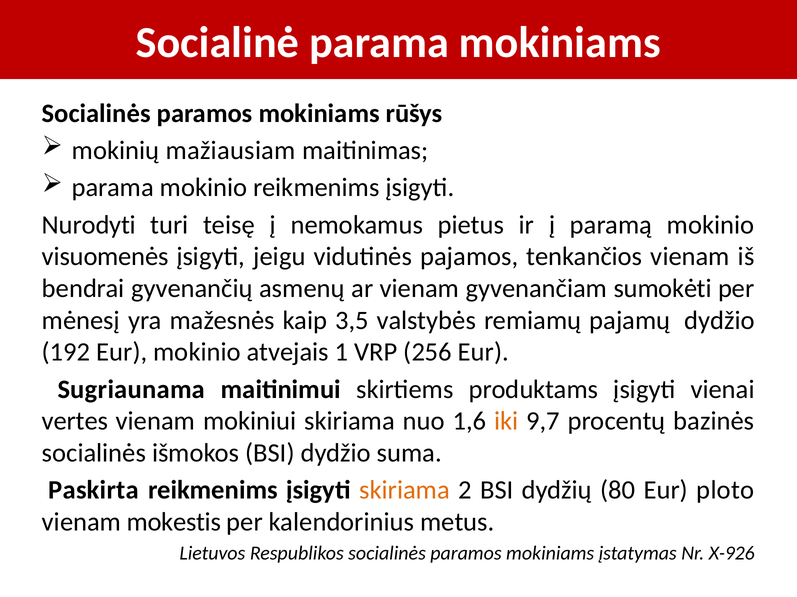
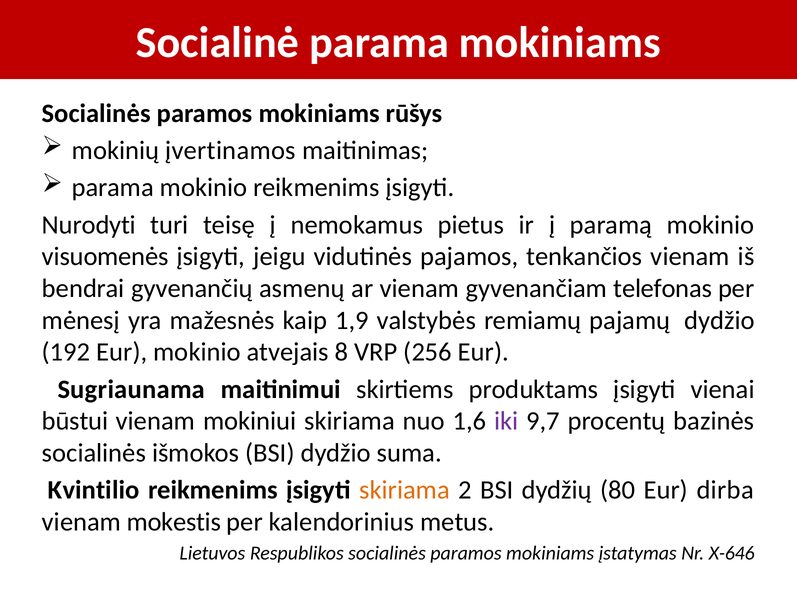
mažiausiam: mažiausiam -> įvertinamos (231, 151)
sumokėti: sumokėti -> telefonas (663, 289)
3,5: 3,5 -> 1,9 (352, 321)
1: 1 -> 8 (342, 353)
vertes: vertes -> būstui (75, 422)
iki colour: orange -> purple (506, 422)
Paskirta: Paskirta -> Kvintilio (94, 491)
ploto: ploto -> dirba (725, 491)
X-926: X-926 -> X-646 (732, 554)
